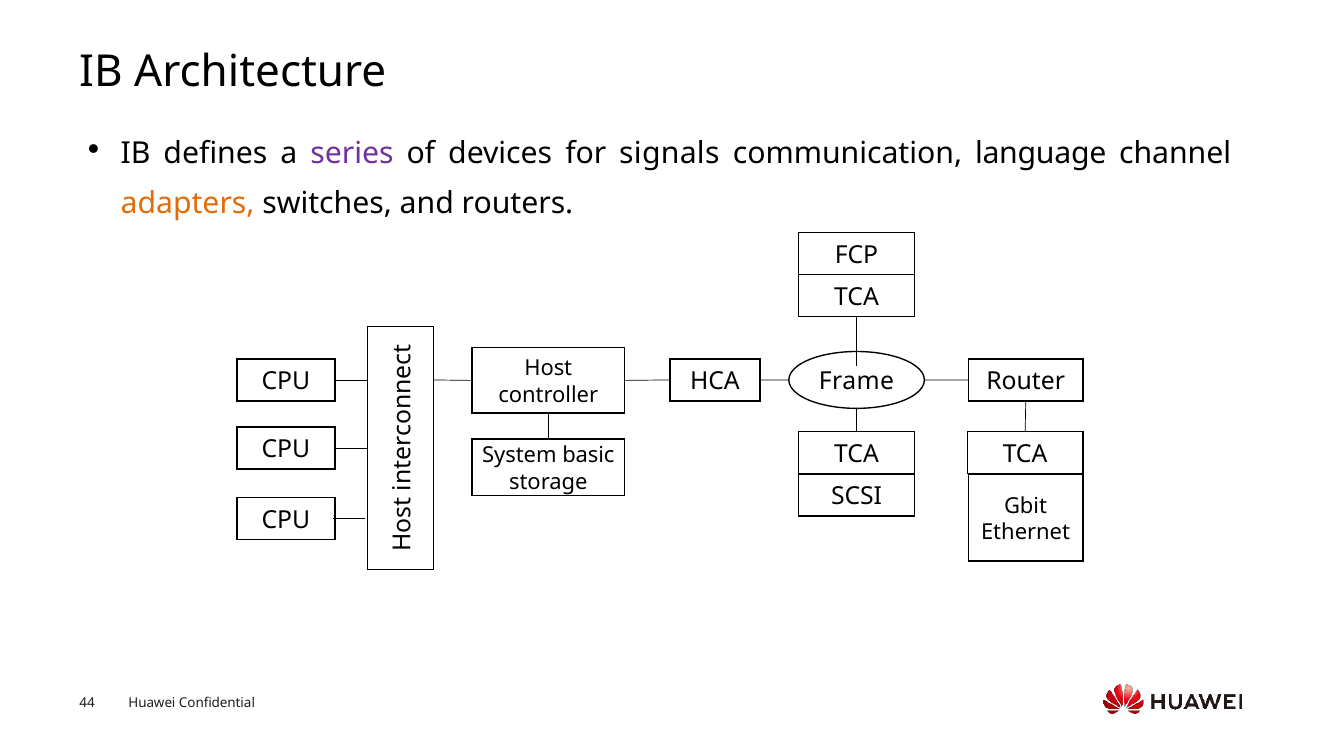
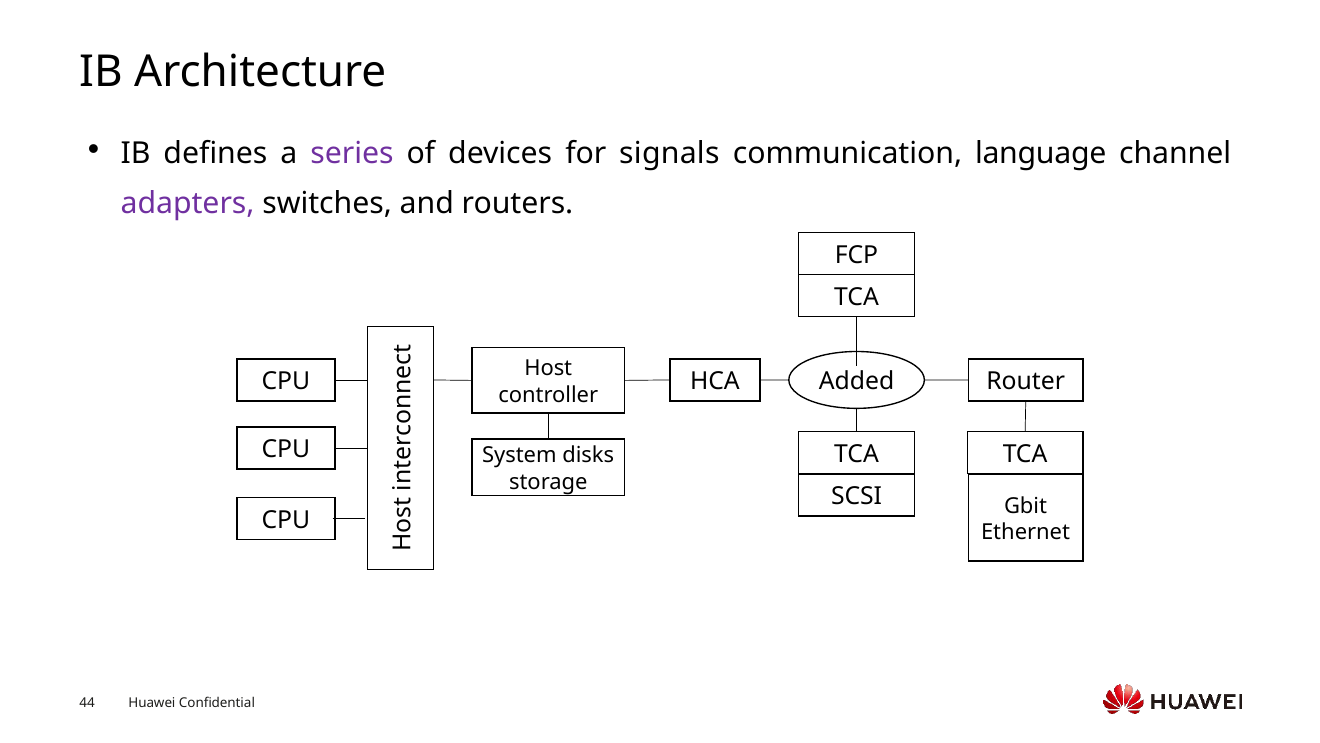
adapters colour: orange -> purple (188, 204)
Frame: Frame -> Added (857, 381)
basic: basic -> disks (588, 455)
